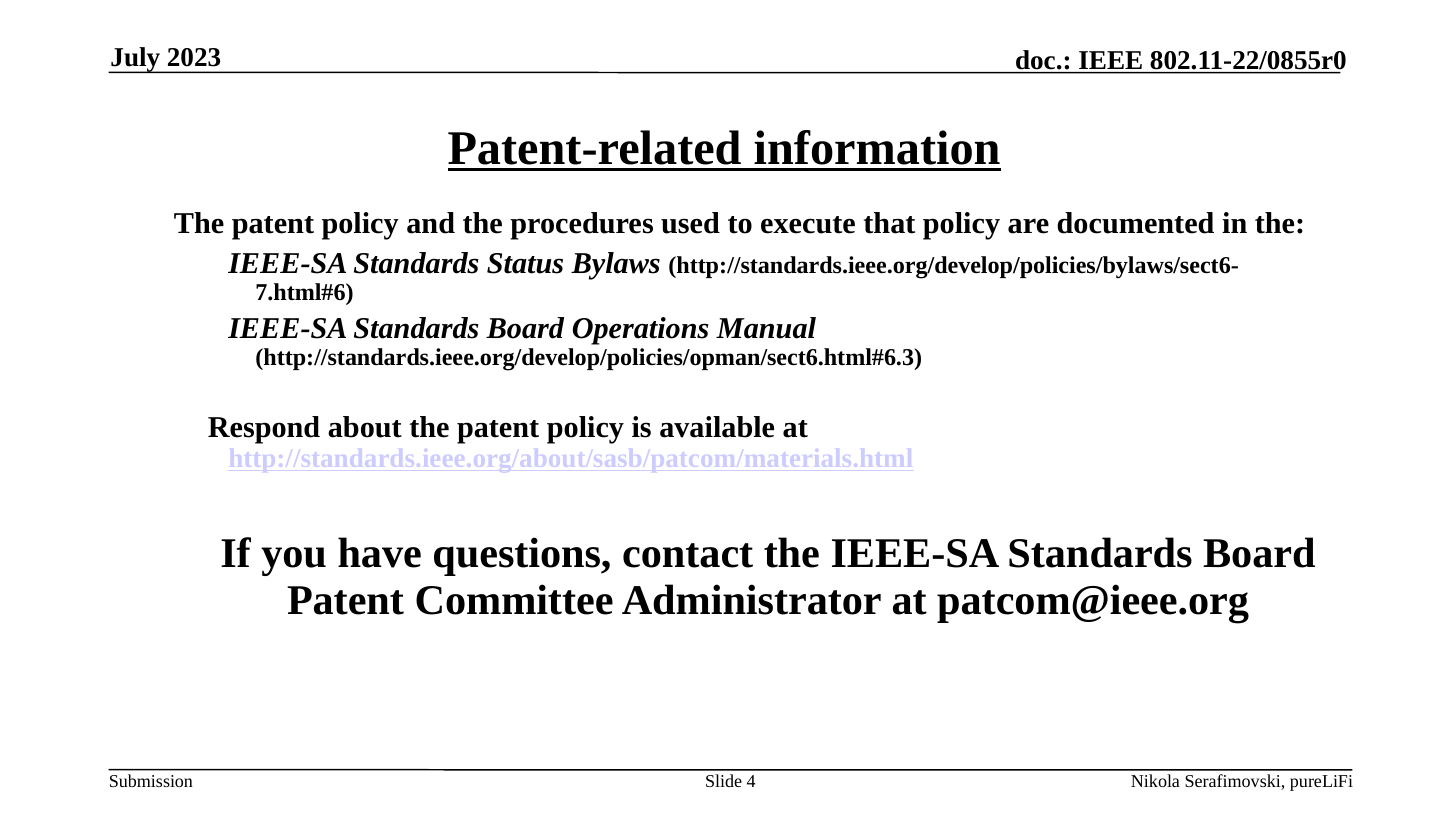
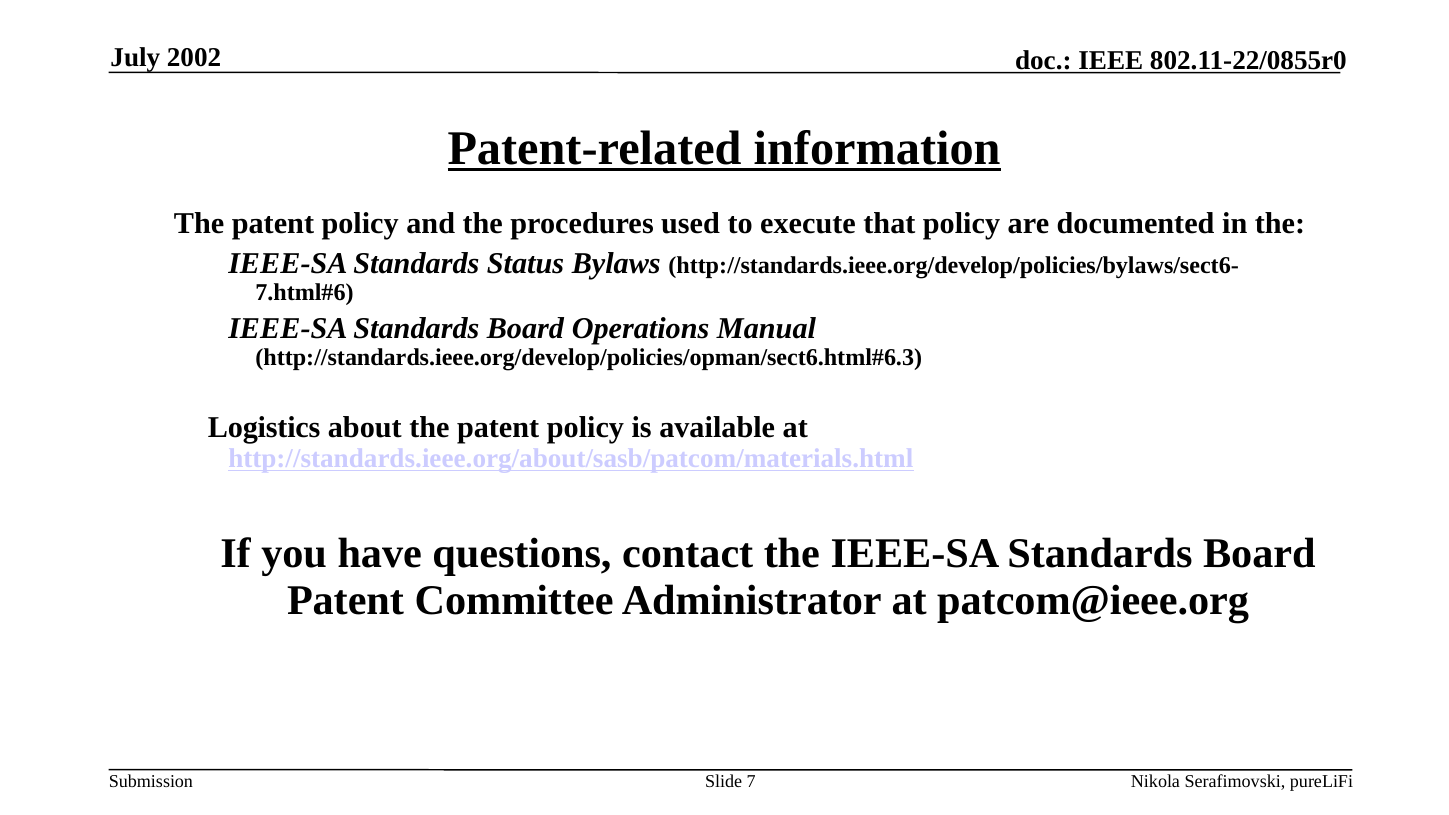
2023: 2023 -> 2002 (194, 58)
Respond: Respond -> Logistics (264, 427)
4: 4 -> 7 (751, 782)
